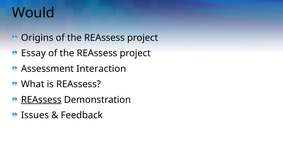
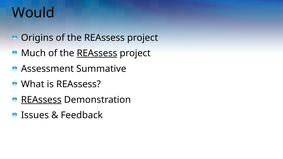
Essay: Essay -> Much (33, 53)
REAssess underline: none -> present (97, 53)
Interaction: Interaction -> Summative (101, 69)
